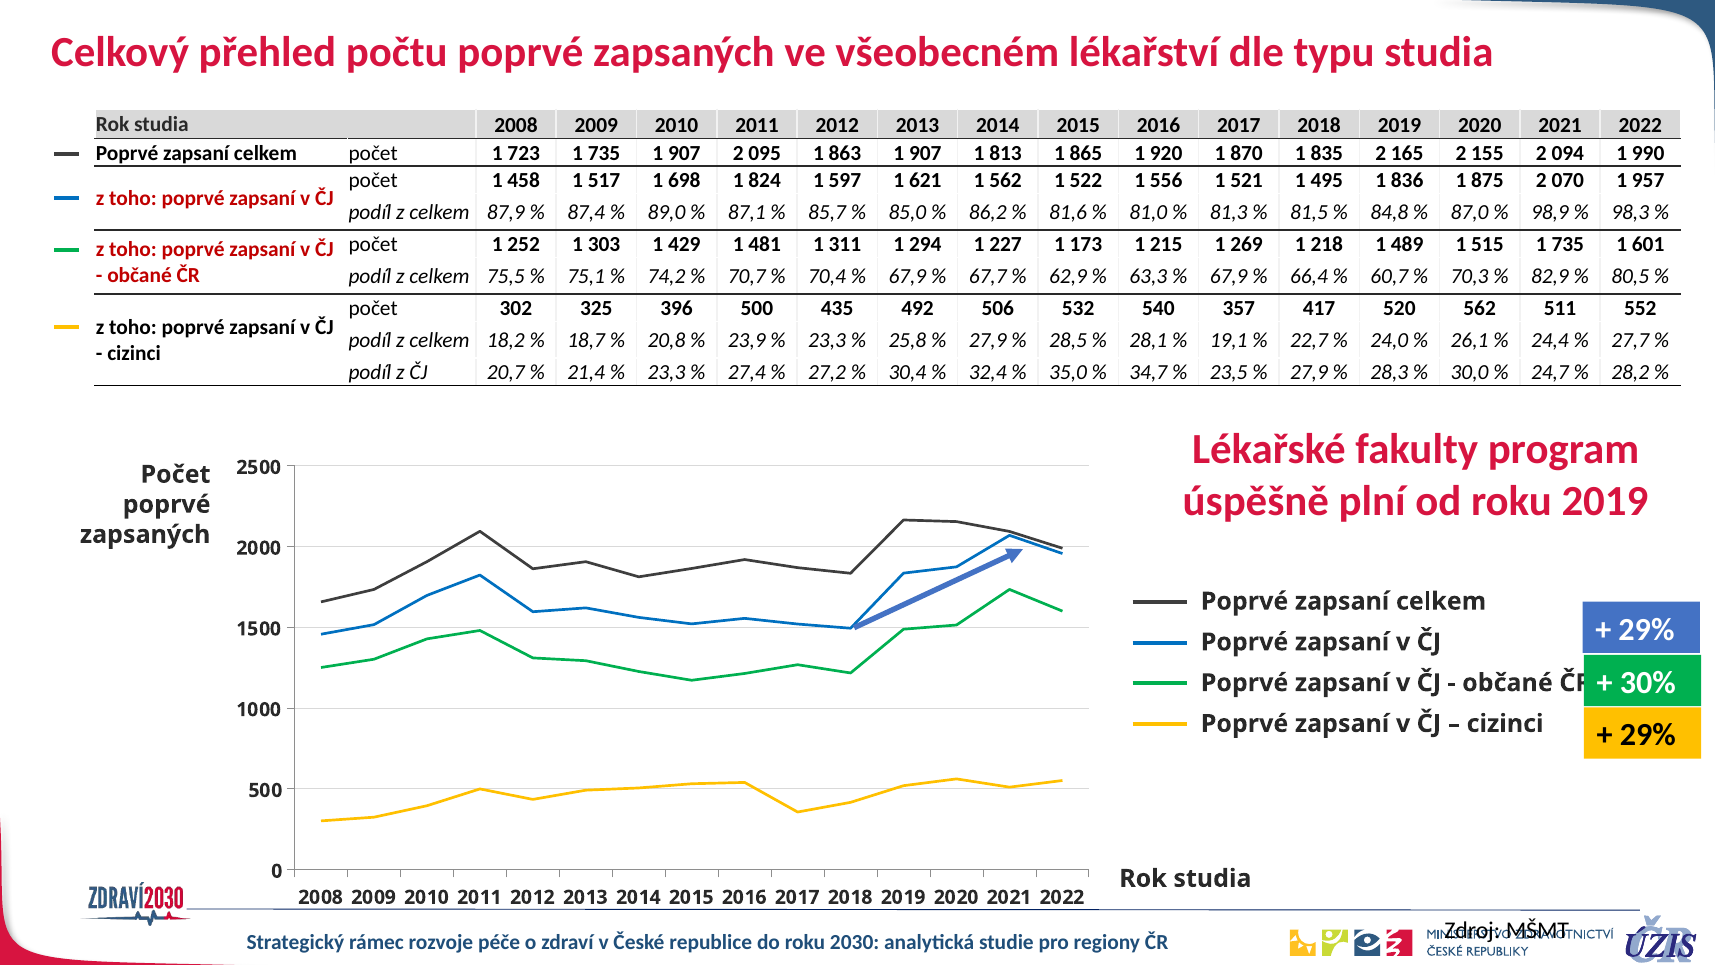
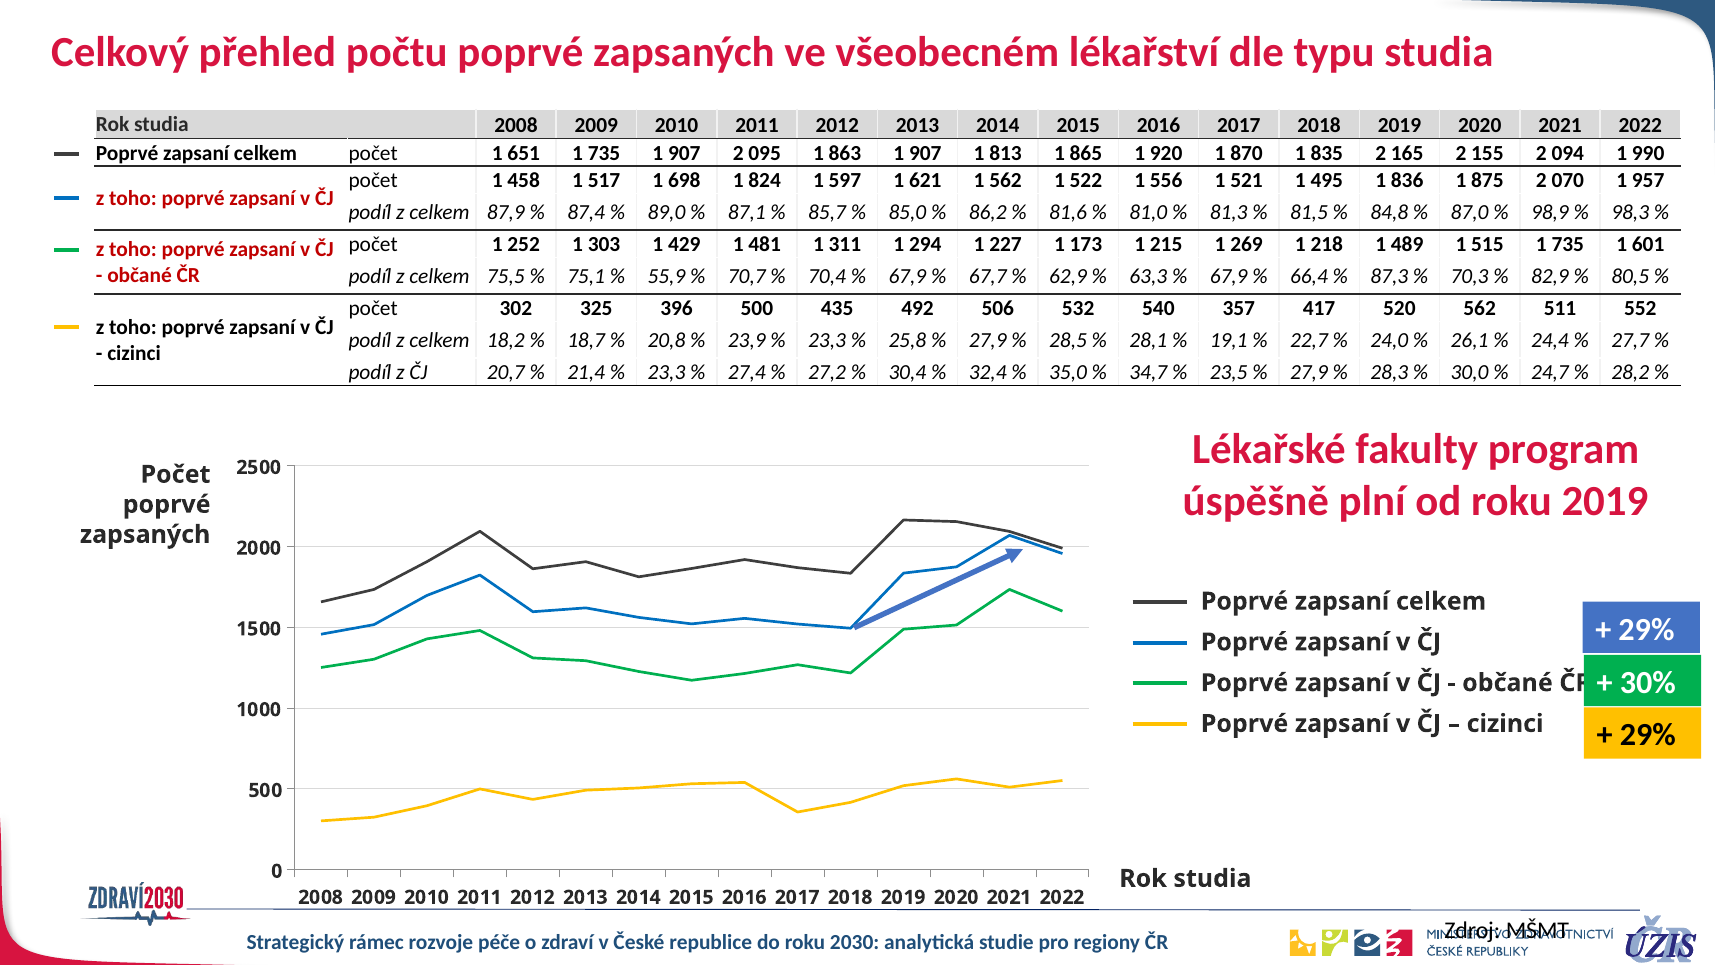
723: 723 -> 651 (524, 153)
74,2: 74,2 -> 55,9 (666, 277)
60,7: 60,7 -> 87,3 (1389, 277)
